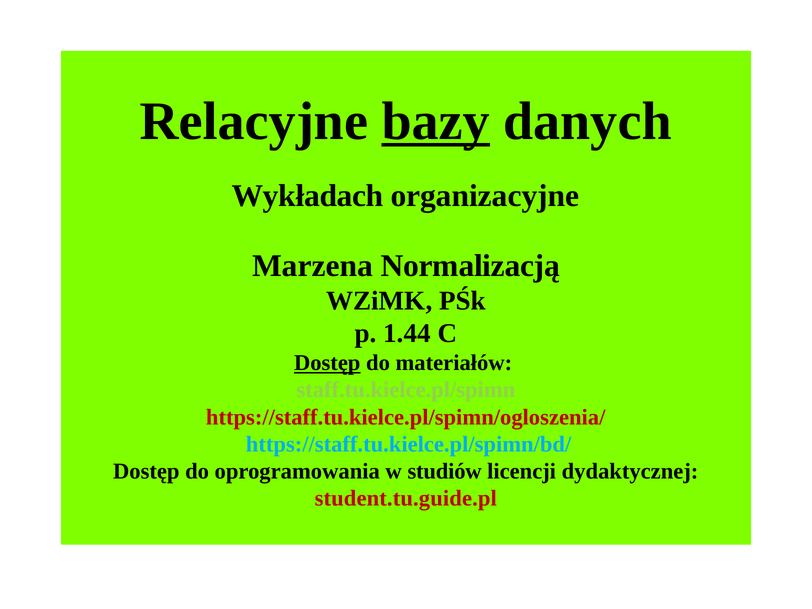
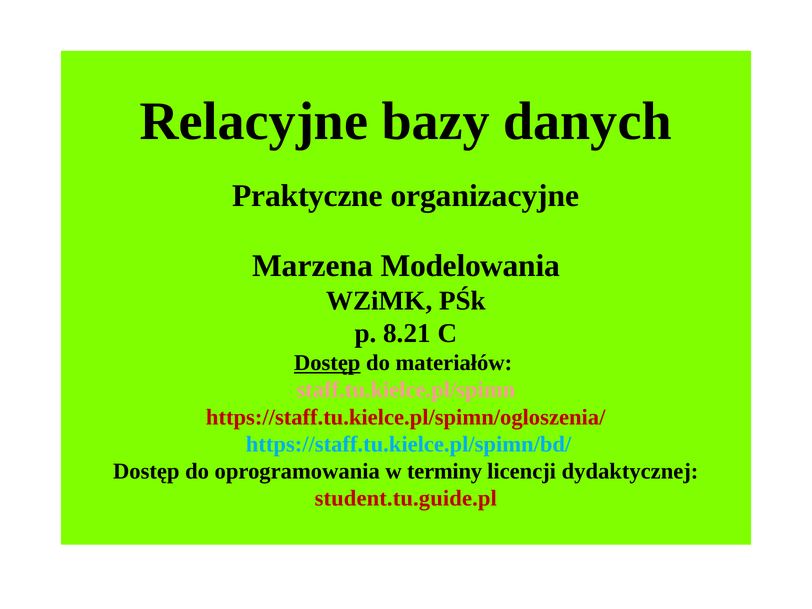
bazy underline: present -> none (436, 121)
Wykładach: Wykładach -> Praktyczne (308, 196)
Normalizacją: Normalizacją -> Modelowania (470, 266)
1.44: 1.44 -> 8.21 (407, 333)
staff.tu.kielce.pl/spimn colour: light green -> pink (406, 390)
studiów: studiów -> terminy (445, 471)
